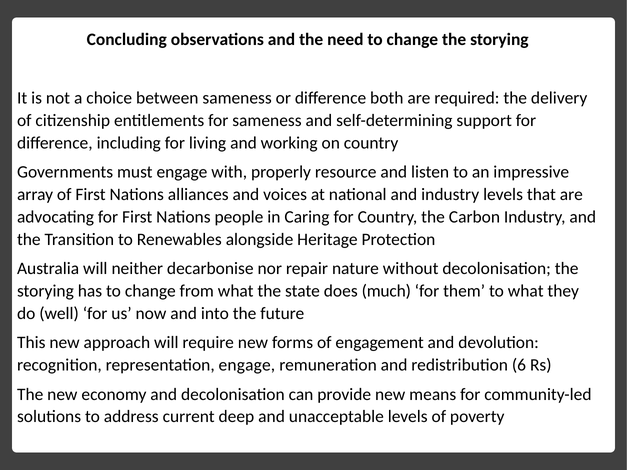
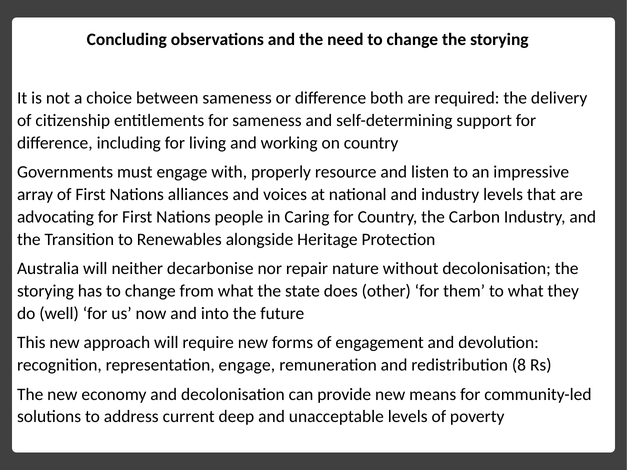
much: much -> other (386, 291)
6: 6 -> 8 (519, 365)
